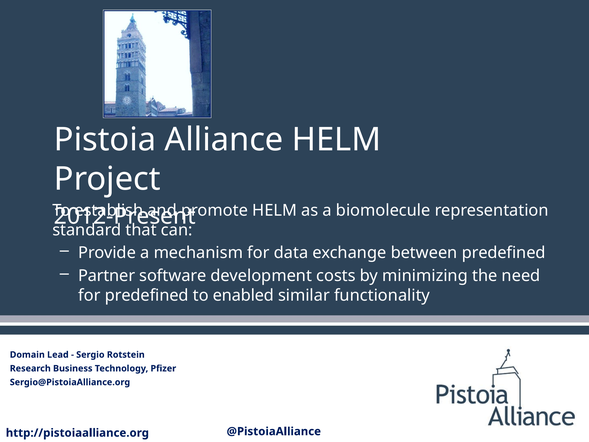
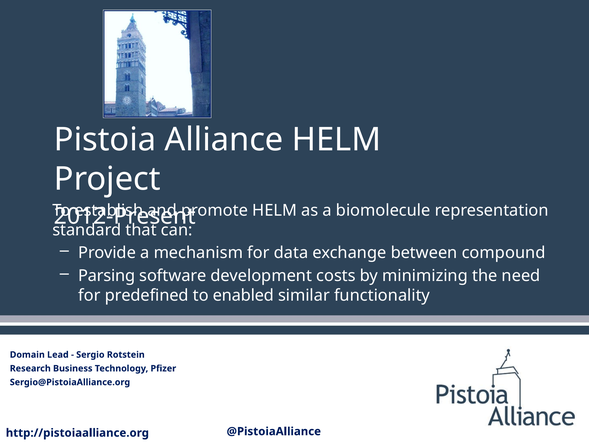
between predefined: predefined -> compound (504, 253)
Partner: Partner -> Parsing (107, 276)
